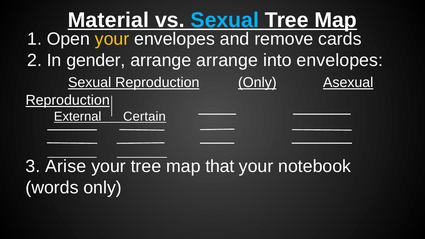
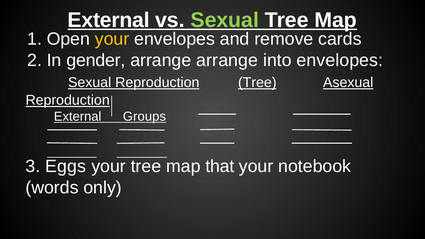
Material: Material -> External (109, 20)
Sexual colour: light blue -> light green (225, 20)
Reproduction Only: Only -> Tree (257, 83)
Certain: Certain -> Groups (144, 117)
Arise: Arise -> Eggs (66, 166)
